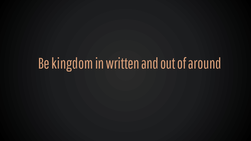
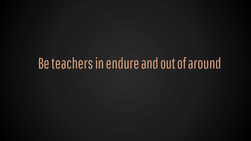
kingdom: kingdom -> teachers (72, 64)
written: written -> endure (123, 64)
